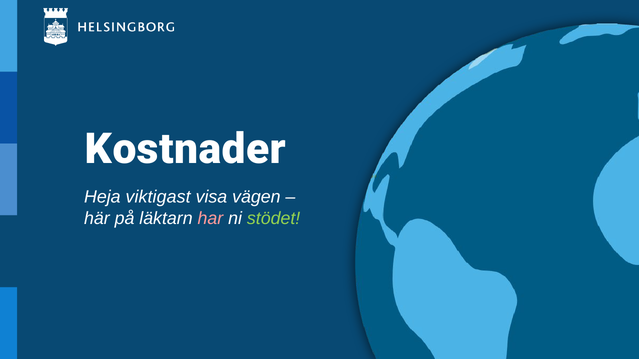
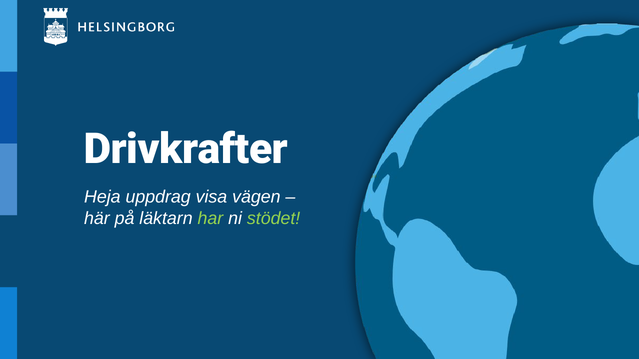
Kostnader: Kostnader -> Drivkrafter (186, 149)
viktigast: viktigast -> uppdrag (158, 197)
har colour: pink -> light green (210, 219)
